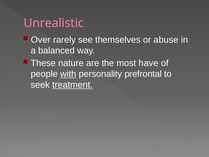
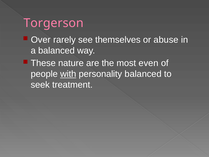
Unrealistic: Unrealistic -> Torgerson (54, 23)
have: have -> even (149, 63)
personality prefrontal: prefrontal -> balanced (143, 74)
treatment underline: present -> none (72, 85)
